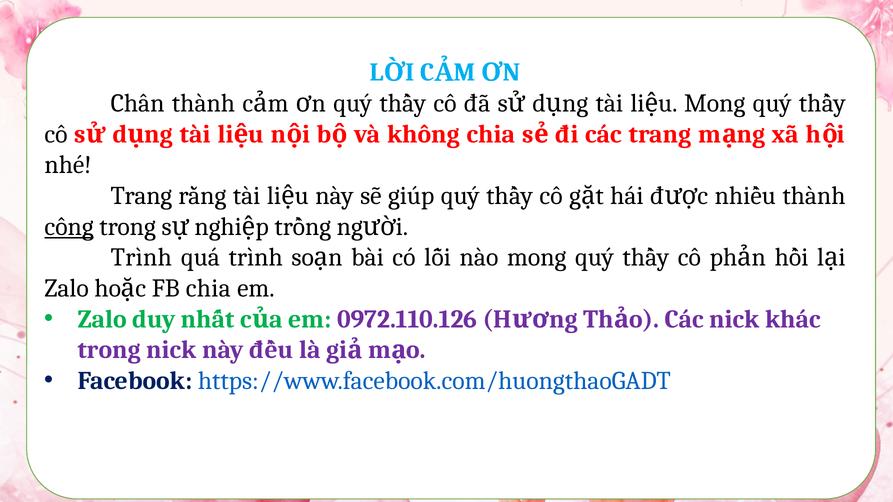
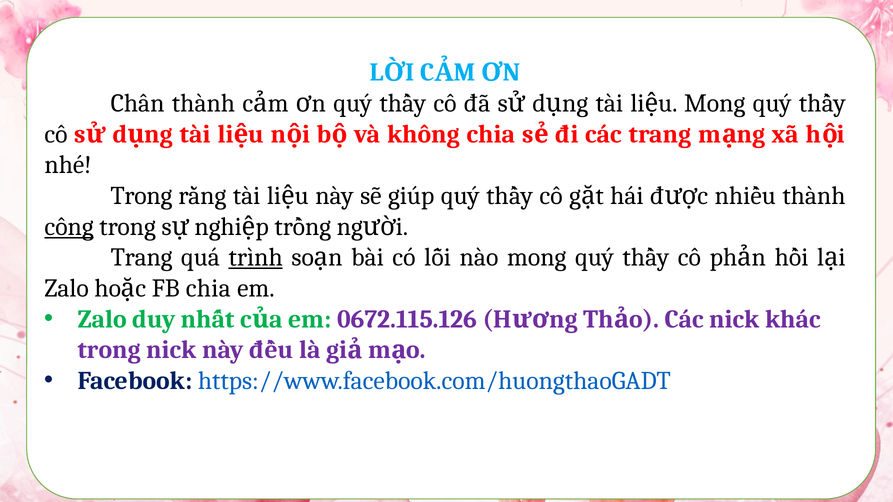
Trang: Trang -> Trong (141, 196)
Trình: Trình -> Trang (142, 258)
trình underline: none -> present (256, 258)
0972.110.126: 0972.110.126 -> 0672.115.126 (407, 319)
